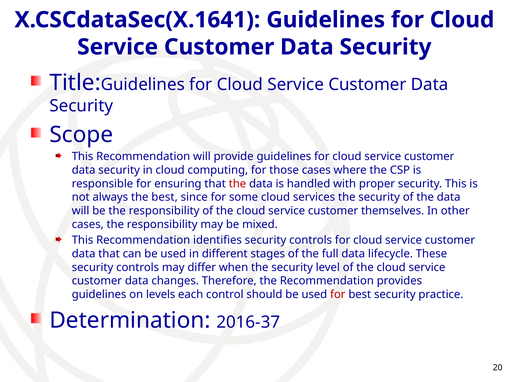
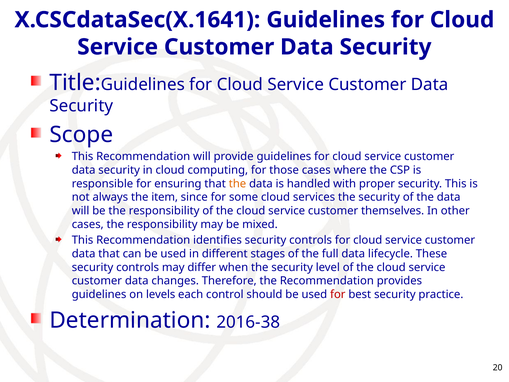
the colour: red -> orange (237, 184)
the best: best -> item (165, 197)
2016-37: 2016-37 -> 2016-38 (248, 322)
